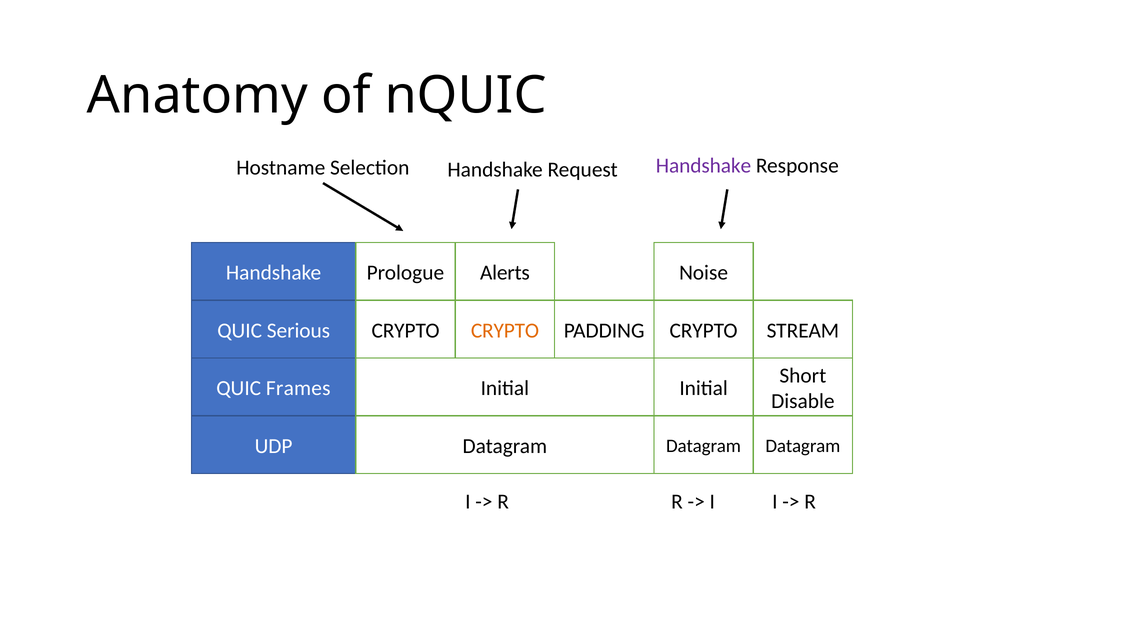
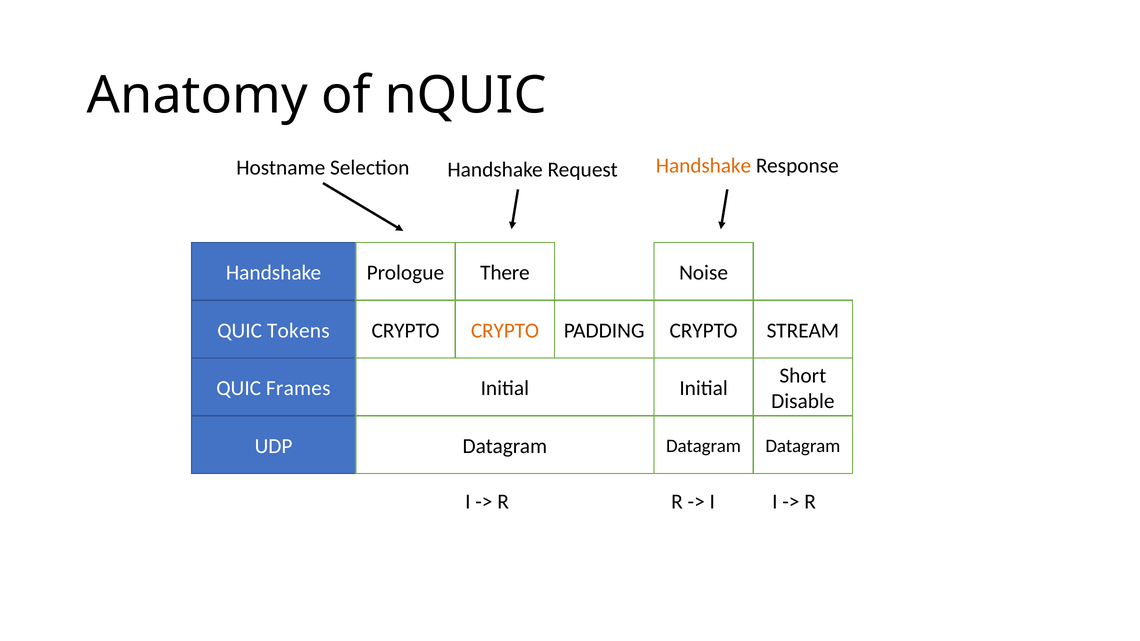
Handshake colour: purple -> orange (703, 166)
Alerts: Alerts -> There (505, 273)
Serious: Serious -> Tokens (298, 331)
